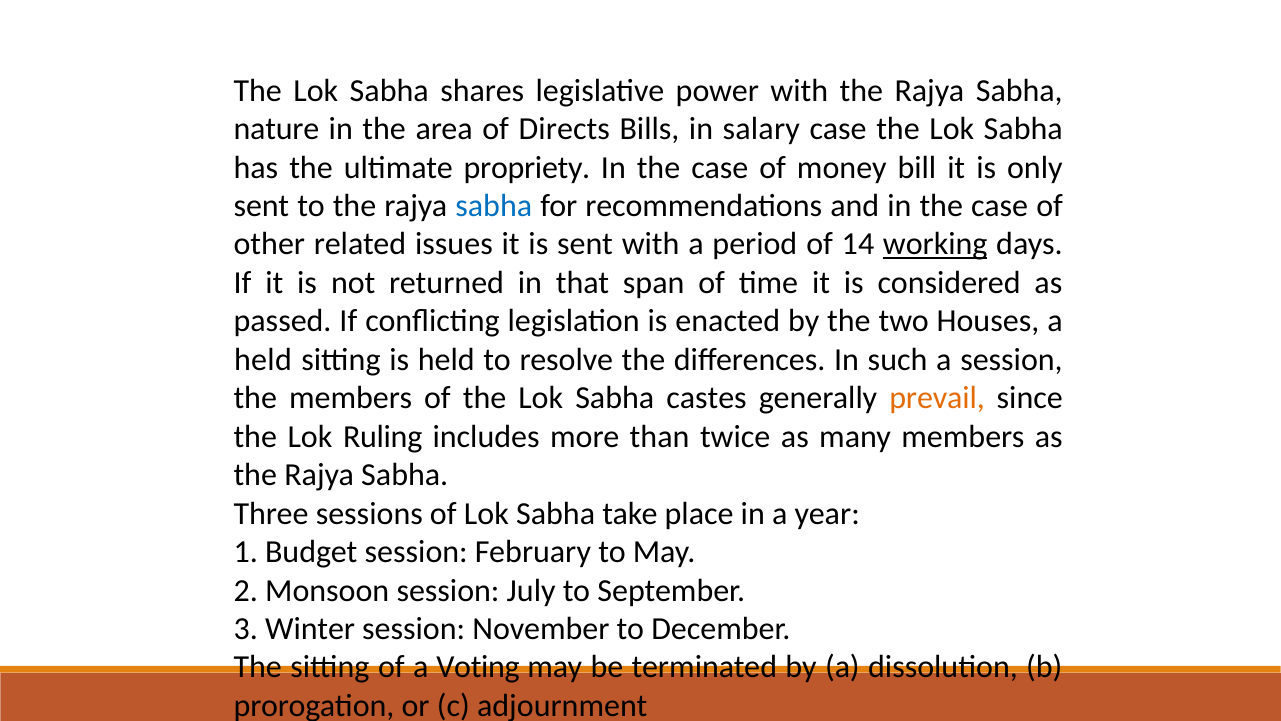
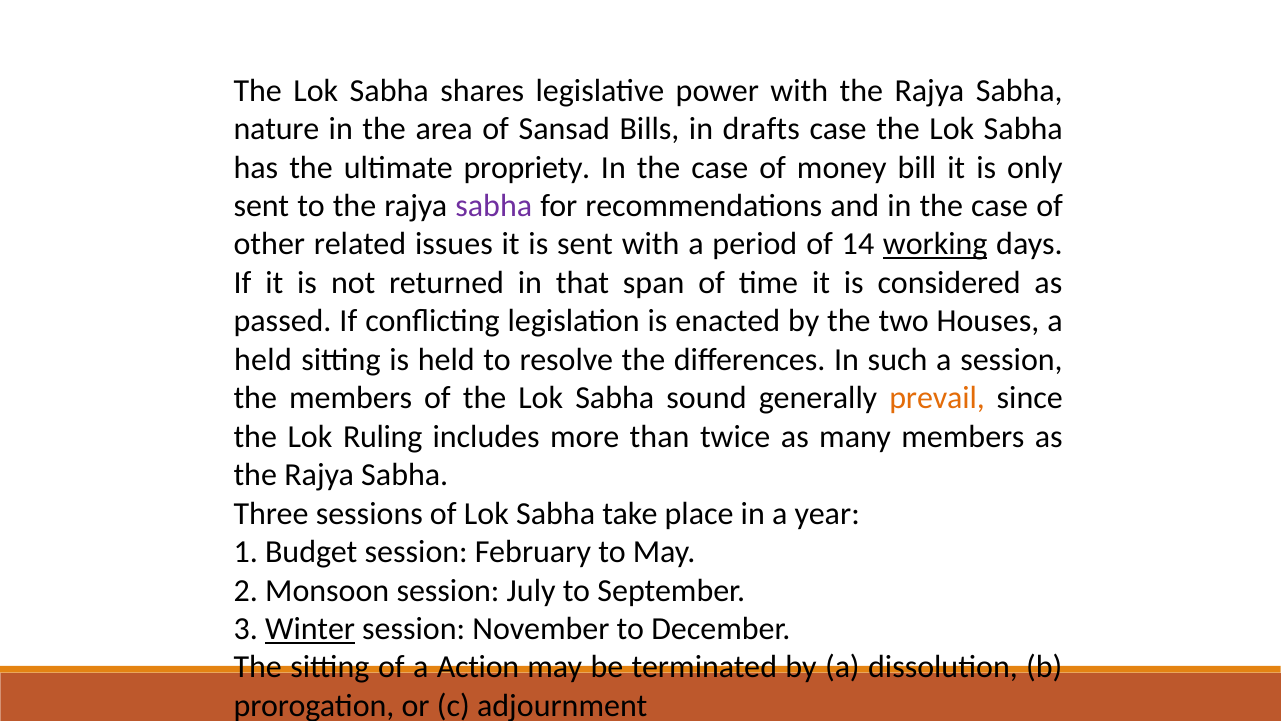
Directs: Directs -> Sansad (564, 129)
salary: salary -> drafts (761, 129)
sabha colour: blue -> purple (494, 206)
castes: castes -> sound (706, 398)
Winter underline: none -> present (310, 629)
Voting: Voting -> Action (478, 667)
